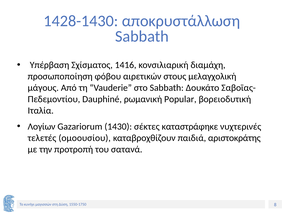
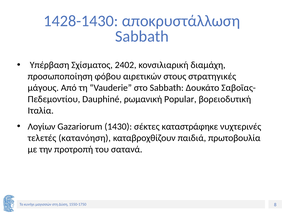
1416: 1416 -> 2402 (126, 65)
μελαγχολική: μελαγχολική -> στρατηγικές (212, 76)
ομοουσίου: ομοουσίου -> κατανόηση (85, 138)
αριστοκράτης: αριστοκράτης -> πρωτοβουλία (234, 138)
